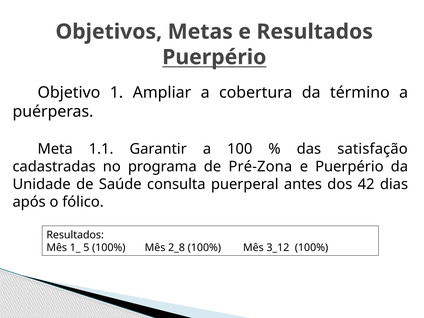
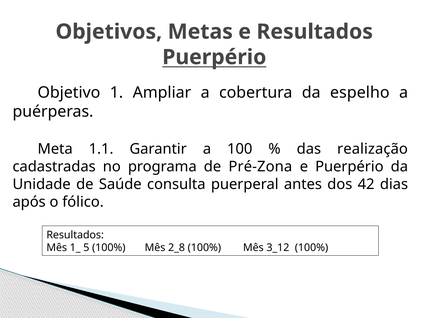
término: término -> espelho (360, 93)
satisfação: satisfação -> realização (373, 149)
